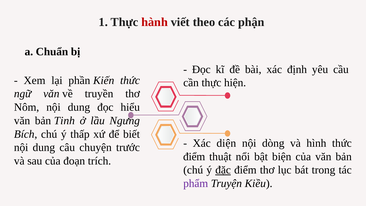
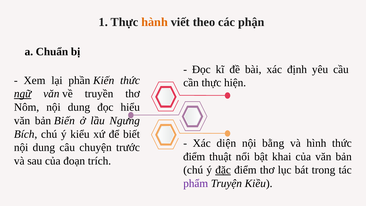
hành colour: red -> orange (155, 22)
ngữ underline: none -> present (23, 94)
Tinh: Tinh -> Biến (64, 121)
thấp: thấp -> kiểu (80, 134)
dòng: dòng -> bằng (273, 143)
biện: biện -> khai (282, 157)
